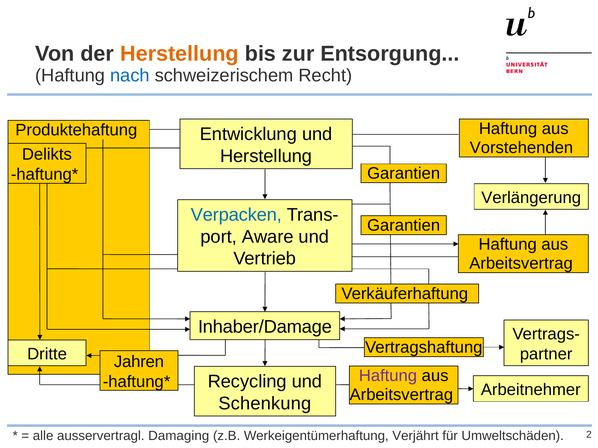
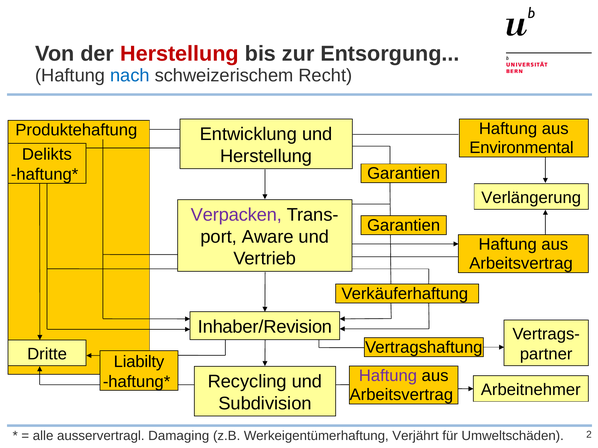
Herstellung colour: orange -> red (179, 54)
Vorstehenden: Vorstehenden -> Environmental (522, 148)
Verpacken colour: blue -> purple (236, 215)
Inhaber/Damage: Inhaber/Damage -> Inhaber/Revision (265, 327)
Jahren: Jahren -> Liabilty (139, 362)
Schenkung: Schenkung -> Subdivision (265, 404)
